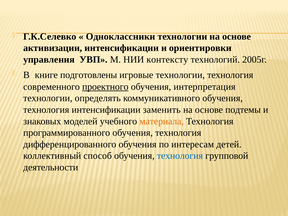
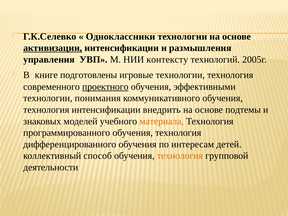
активизации underline: none -> present (53, 48)
ориентировки: ориентировки -> размышления (200, 48)
интерпретация: интерпретация -> эффективными (205, 87)
определять: определять -> понимания (98, 98)
заменить: заменить -> внедрить (162, 110)
технология colour: blue -> orange (180, 156)
